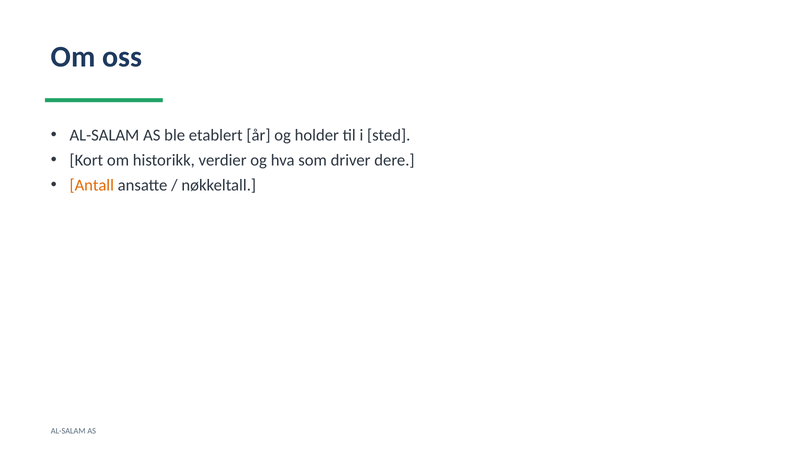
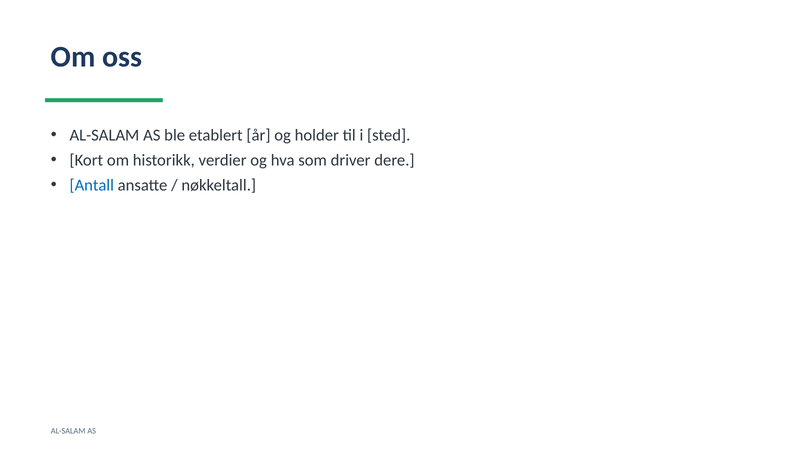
Antall colour: orange -> blue (92, 185)
